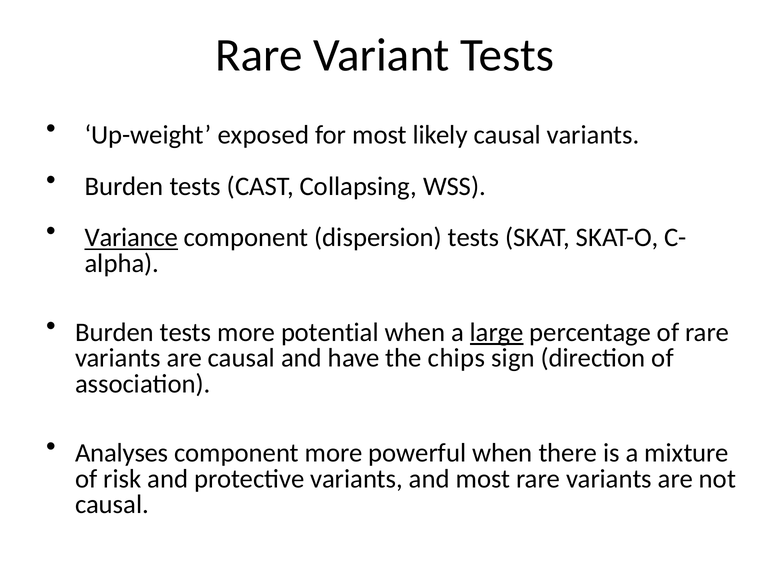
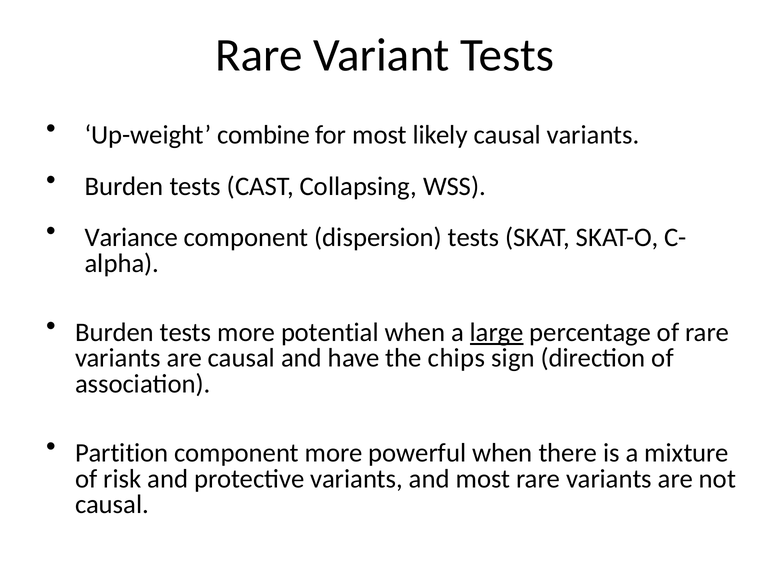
exposed: exposed -> combine (264, 135)
Variance underline: present -> none (131, 238)
Analyses: Analyses -> Partition (122, 453)
